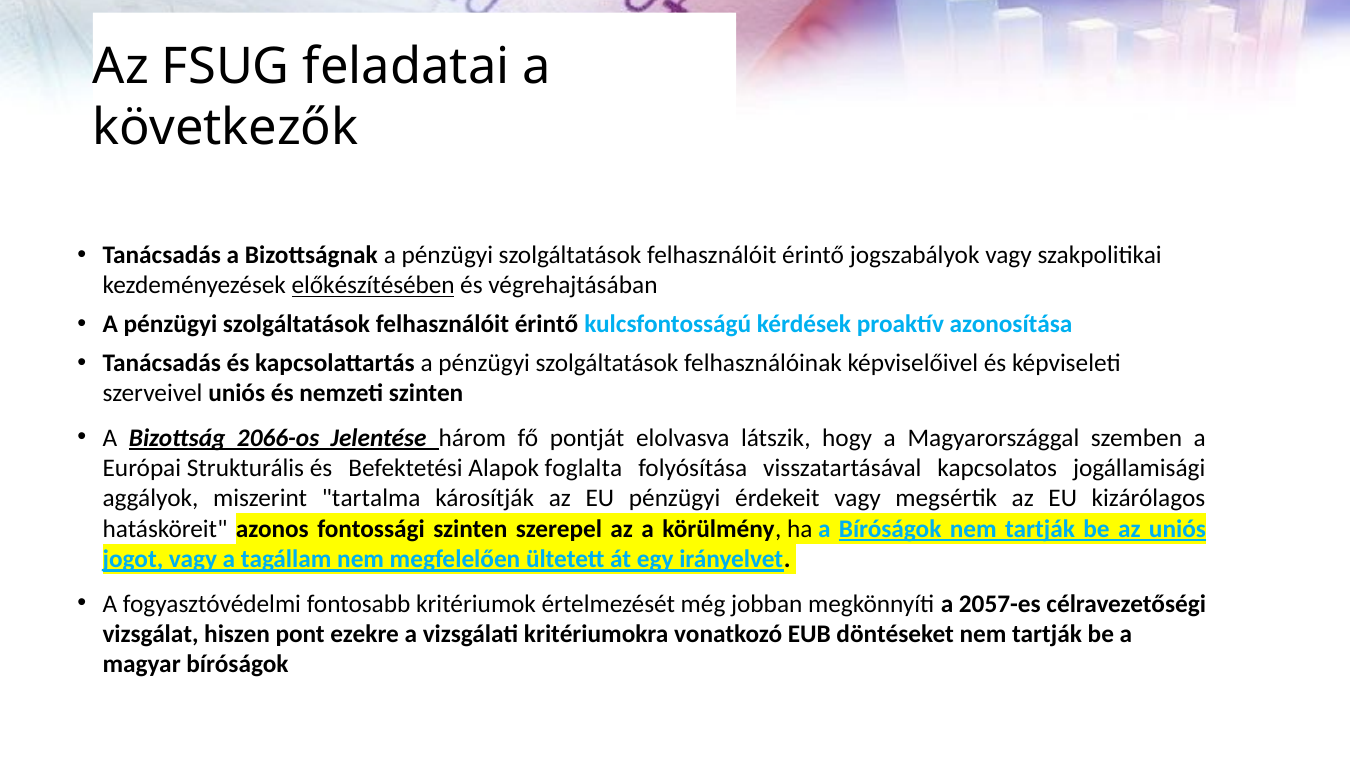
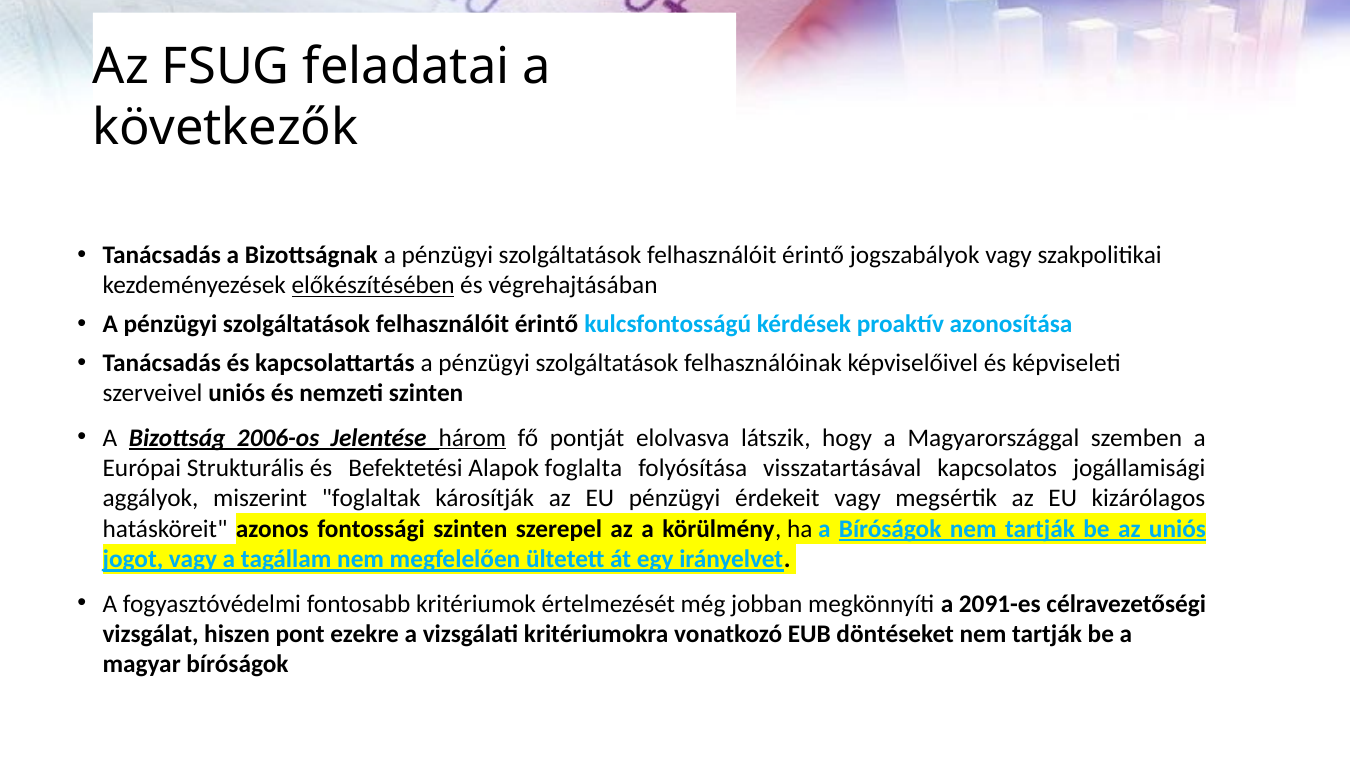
2066-os: 2066-os -> 2006-os (278, 438)
három underline: none -> present (472, 438)
tartalma: tartalma -> foglaltak (371, 499)
2057-es: 2057-es -> 2091-es (1000, 604)
